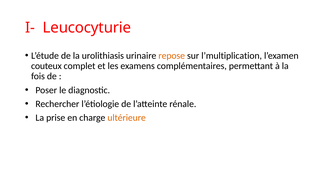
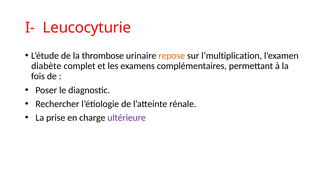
urolithiasis: urolithiasis -> thrombose (103, 55)
couteux: couteux -> diabète (46, 66)
ultérieure colour: orange -> purple (127, 117)
